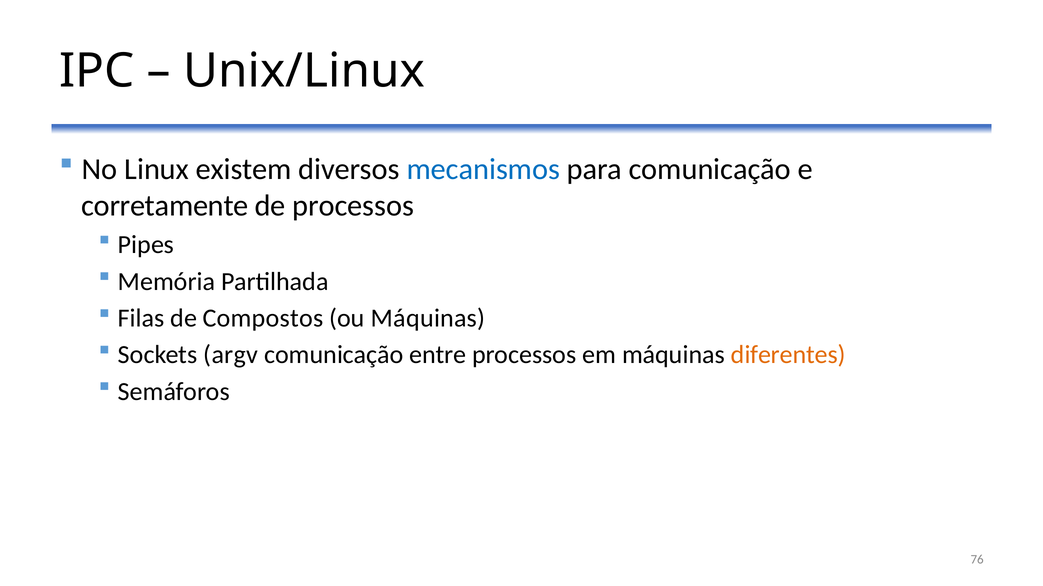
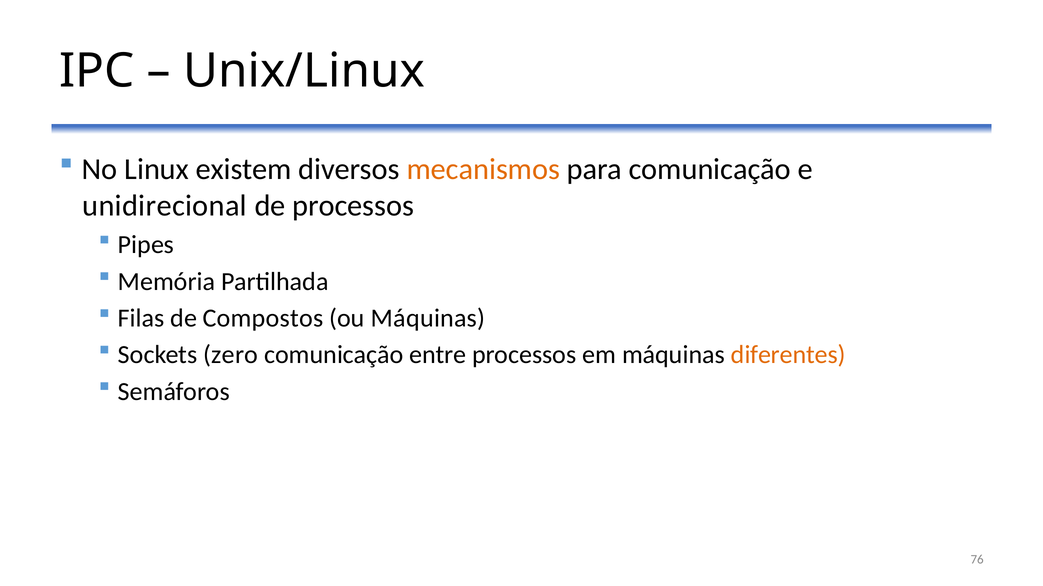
mecanismos colour: blue -> orange (483, 170)
corretamente: corretamente -> unidirecional (165, 206)
argv: argv -> zero (231, 355)
